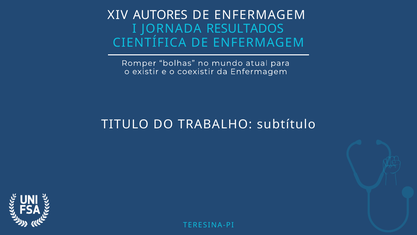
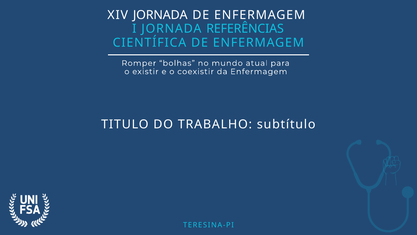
XIV AUTORES: AUTORES -> JORNADA (160, 15)
RESULTADOS: RESULTADOS -> REFERÊNCIAS (245, 29)
